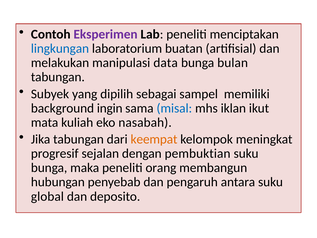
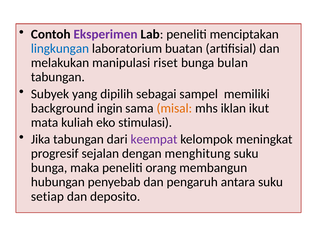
data: data -> riset (166, 63)
misal colour: blue -> orange (174, 108)
nasabah: nasabah -> stimulasi (145, 122)
keempat colour: orange -> purple (154, 139)
pembuktian: pembuktian -> menghitung (198, 153)
global: global -> setiap (47, 196)
